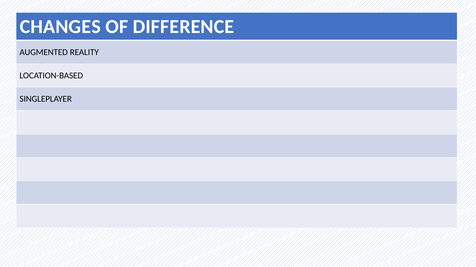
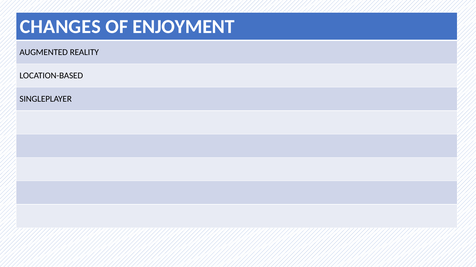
DIFFERENCE: DIFFERENCE -> ENJOYMENT (184, 27)
